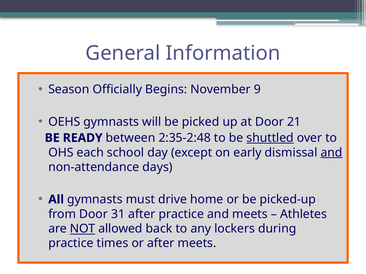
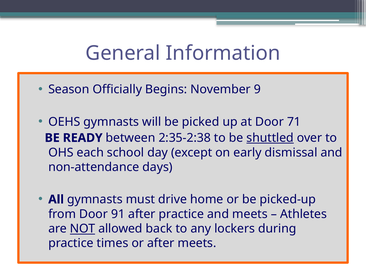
21: 21 -> 71 (294, 122)
2:35-2:48: 2:35-2:48 -> 2:35-2:38 (185, 138)
and underline: present -> none (332, 153)
31: 31 -> 91 (118, 214)
